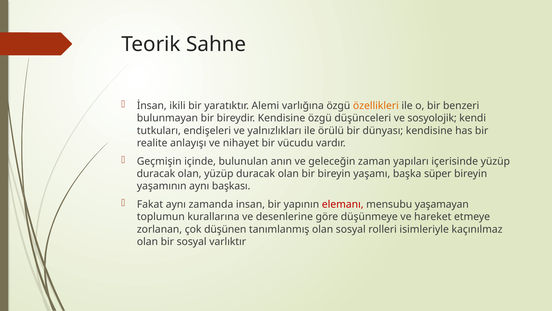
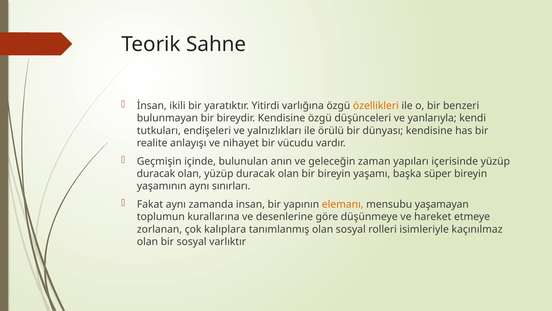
Alemi: Alemi -> Yitirdi (265, 106)
sosyolojik: sosyolojik -> yanlarıyla (432, 118)
başkası: başkası -> sınırları (231, 186)
elemanı colour: red -> orange (343, 204)
düşünen: düşünen -> kalıplara (225, 229)
